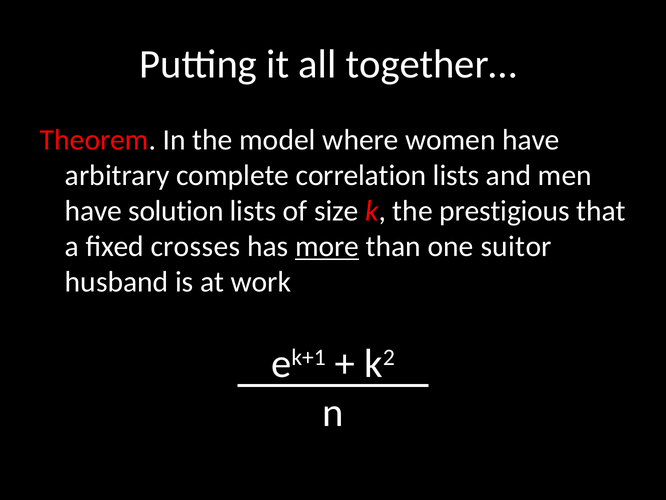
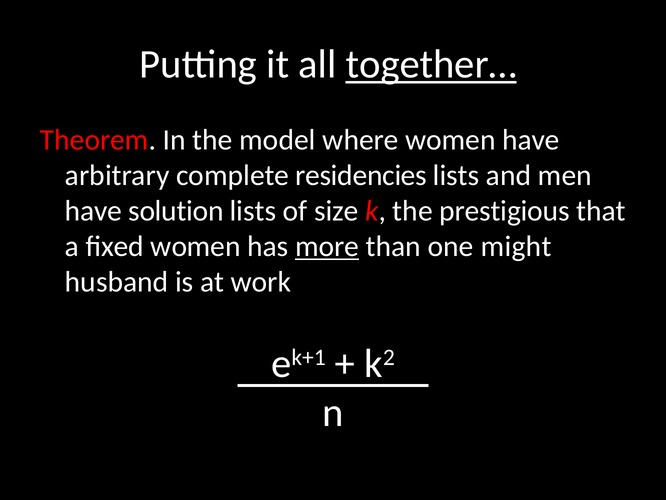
together… underline: none -> present (431, 64)
correlation: correlation -> residencies (361, 175)
fixed crosses: crosses -> women (196, 246)
suitor: suitor -> might (516, 246)
